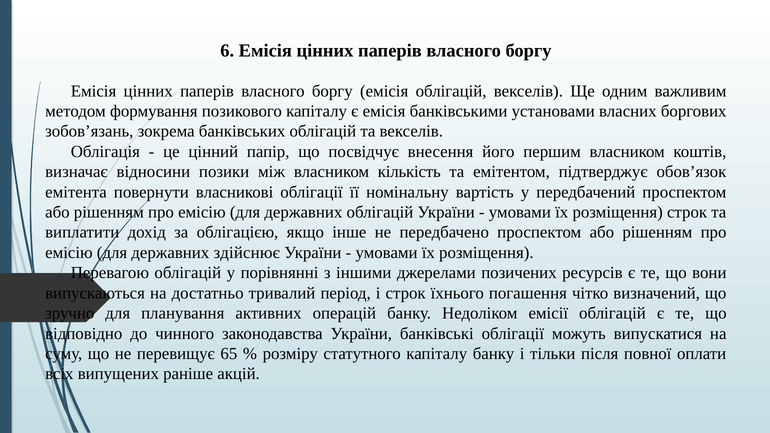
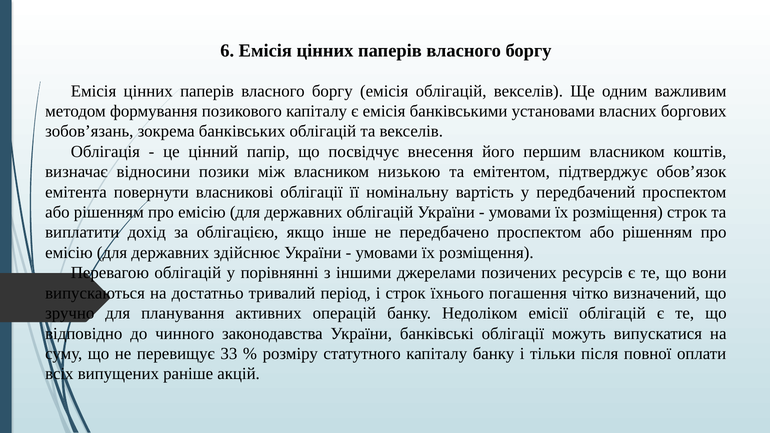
кількість: кількість -> низькою (409, 172)
65: 65 -> 33 (229, 354)
